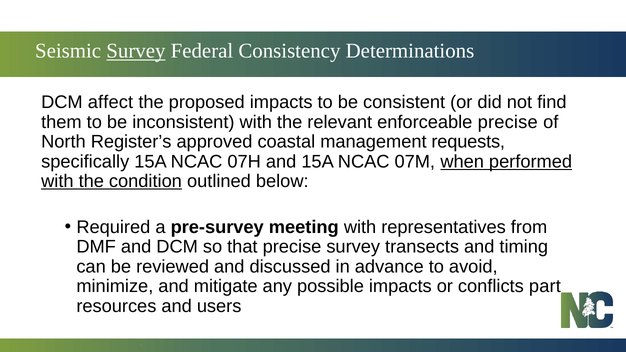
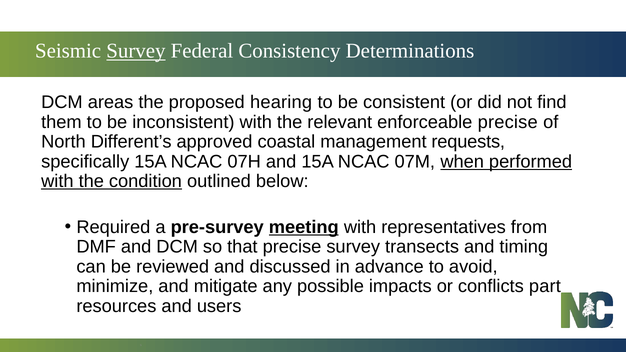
affect: affect -> areas (111, 102)
proposed impacts: impacts -> hearing (281, 102)
Register’s: Register’s -> Different’s (131, 142)
meeting underline: none -> present (304, 227)
